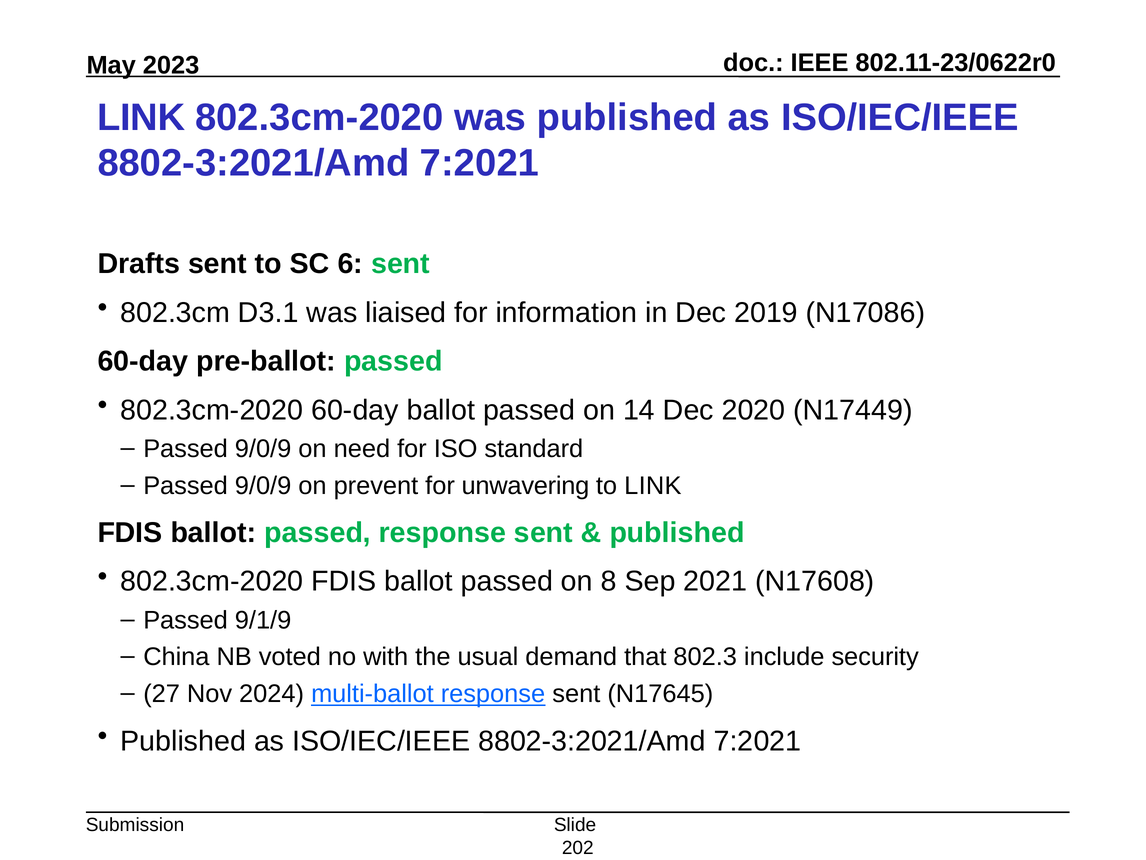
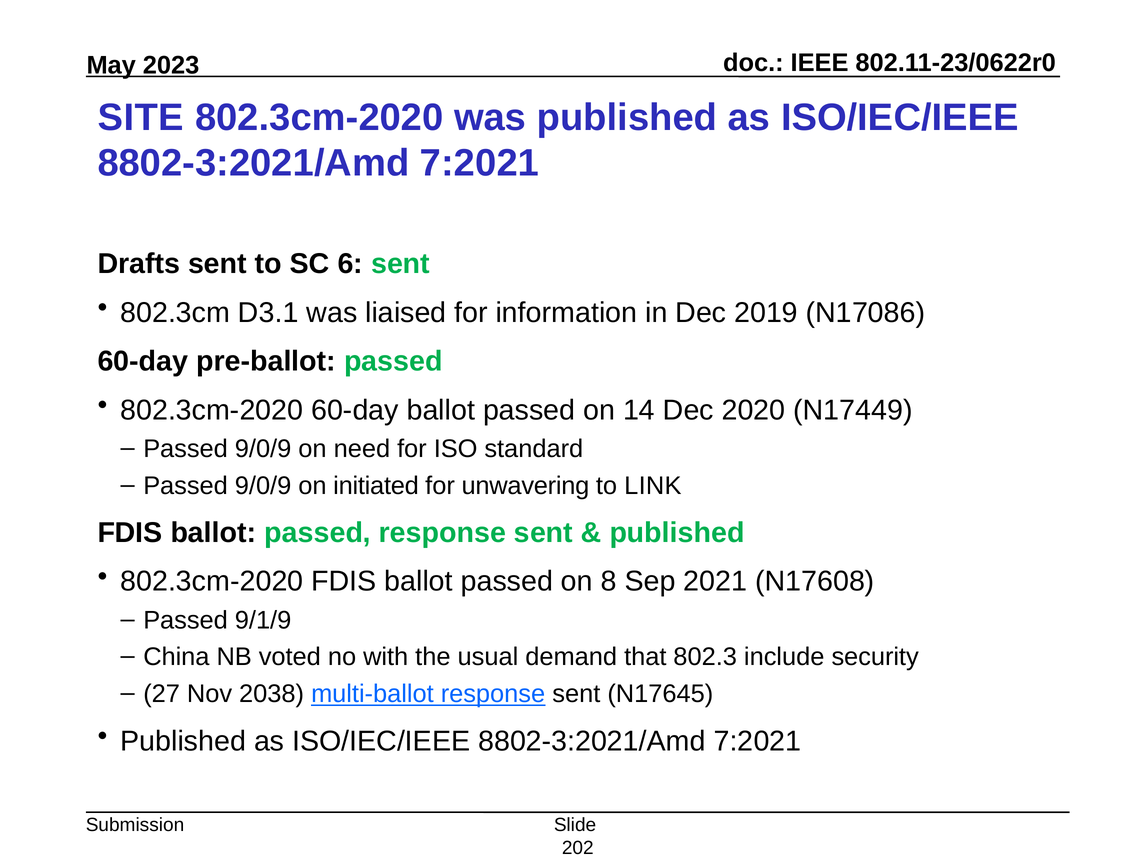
LINK: LINK -> SITE (141, 117)
prevent: prevent -> initiated (376, 485)
2024: 2024 -> 2038 (272, 694)
